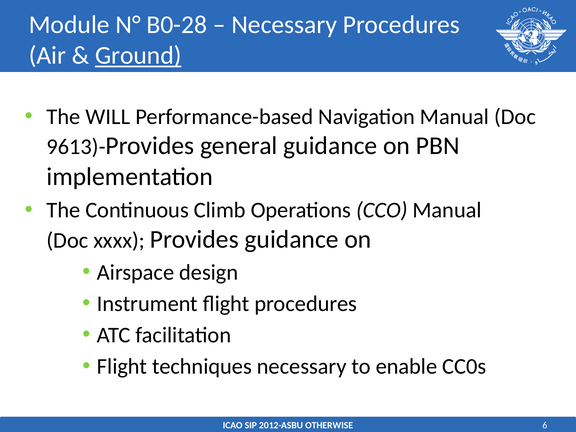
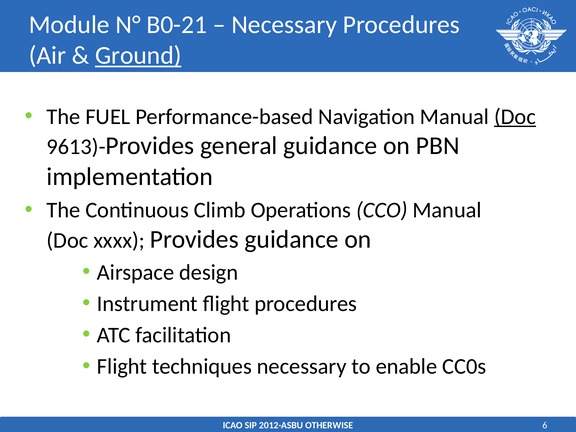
B0-28: B0-28 -> B0-21 (177, 25)
WILL: WILL -> FUEL (108, 117)
Doc underline: none -> present (515, 117)
